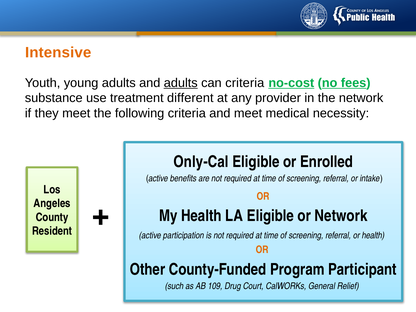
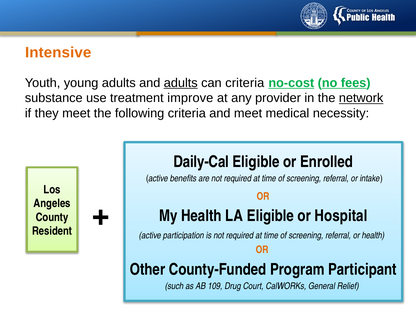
different: different -> improve (190, 98)
network underline: none -> present (361, 98)
Only-Cal: Only-Cal -> Daily-Cal (201, 162)
or Network: Network -> Hospital (341, 216)
